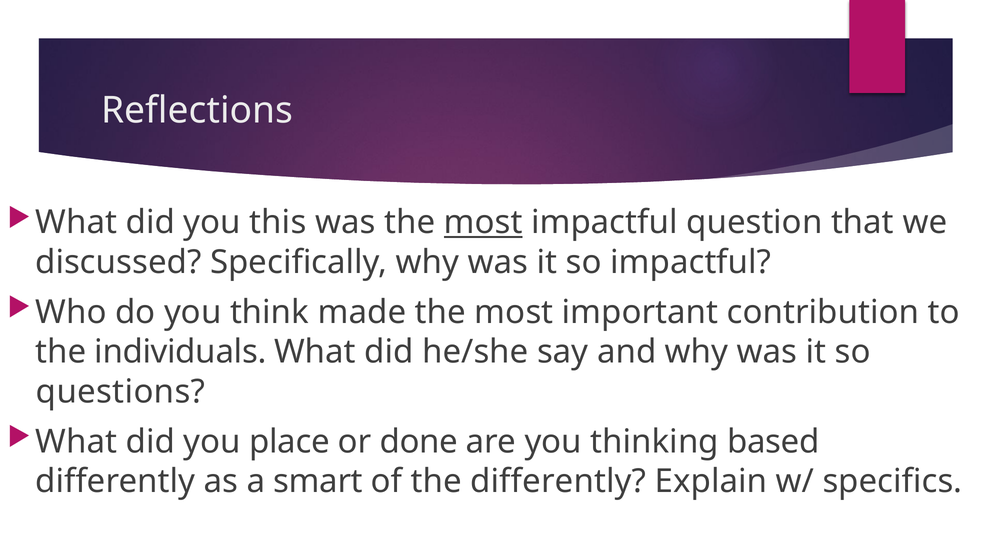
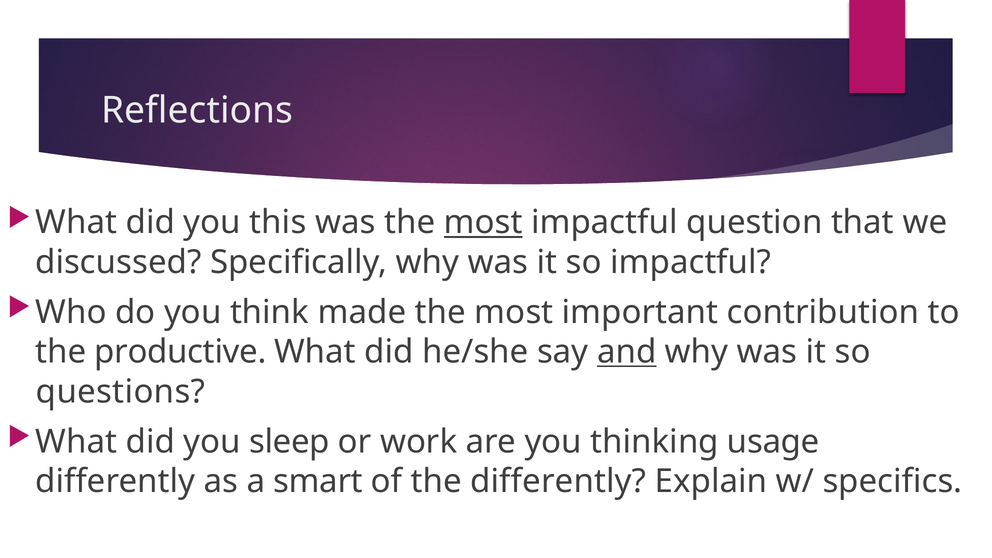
individuals: individuals -> productive (180, 352)
and underline: none -> present (627, 352)
place: place -> sleep (289, 442)
done: done -> work (419, 442)
based: based -> usage (773, 442)
